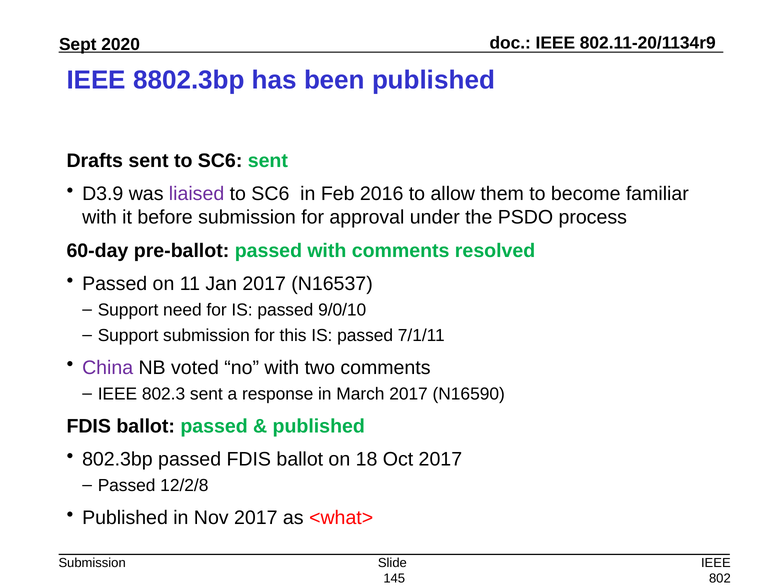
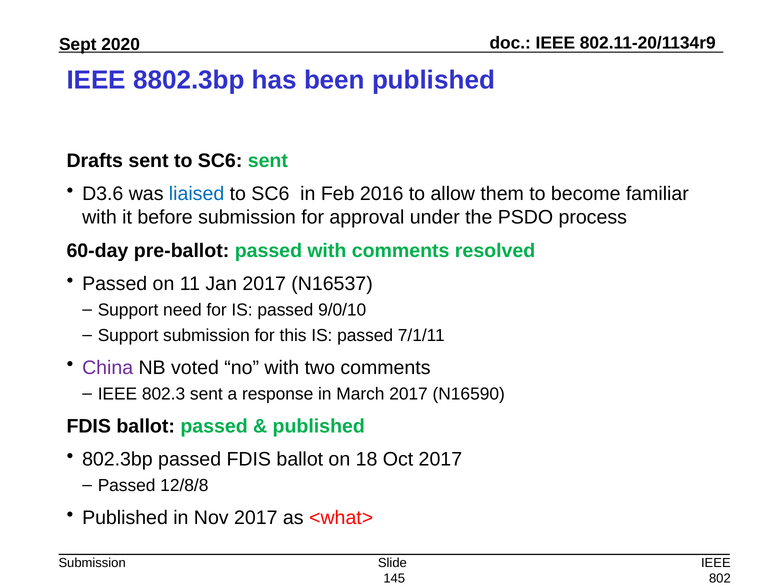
D3.9: D3.9 -> D3.6 (103, 194)
liaised colour: purple -> blue (197, 194)
12/2/8: 12/2/8 -> 12/8/8 (184, 485)
